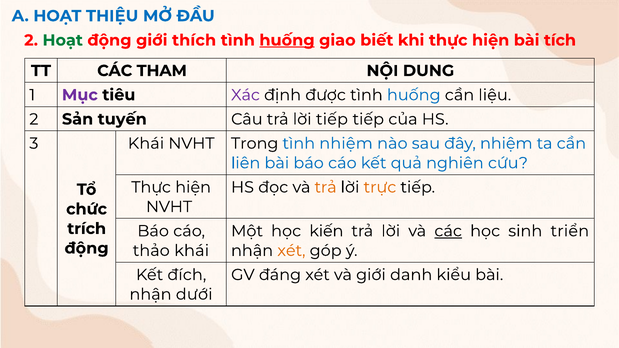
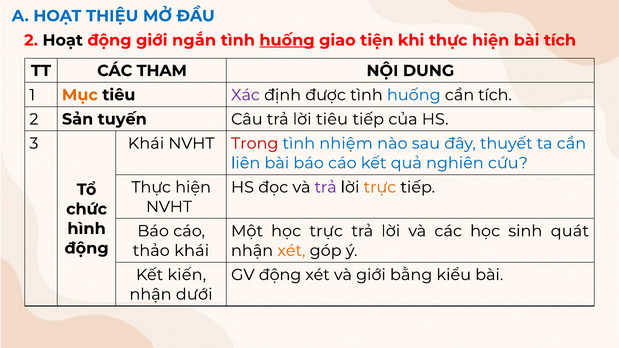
Hoạt colour: green -> black (63, 40)
thích: thích -> ngắn (194, 40)
biết: biết -> tiện (377, 40)
Mục colour: purple -> orange (80, 95)
cần liệu: liệu -> tích (495, 95)
lời tiếp: tiếp -> tiêu (332, 119)
Trong colour: black -> red (255, 143)
đây nhiệm: nhiệm -> thuyết (506, 143)
trả colour: orange -> purple (326, 187)
trích: trích -> hình (87, 229)
học kiến: kiến -> trực (326, 231)
các underline: present -> none (448, 231)
triển: triển -> quát (570, 231)
đích: đích -> kiến (187, 275)
GV đáng: đáng -> động (280, 275)
danh: danh -> bằng (411, 275)
